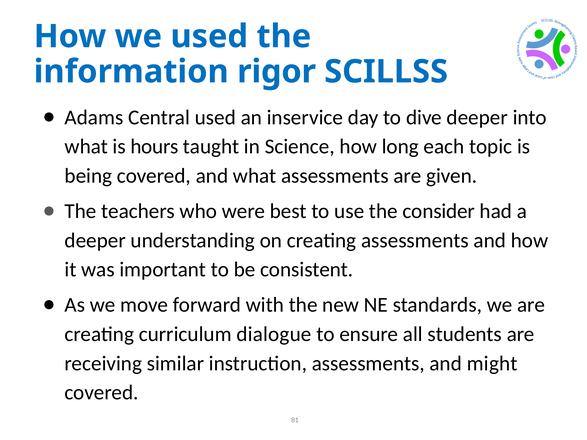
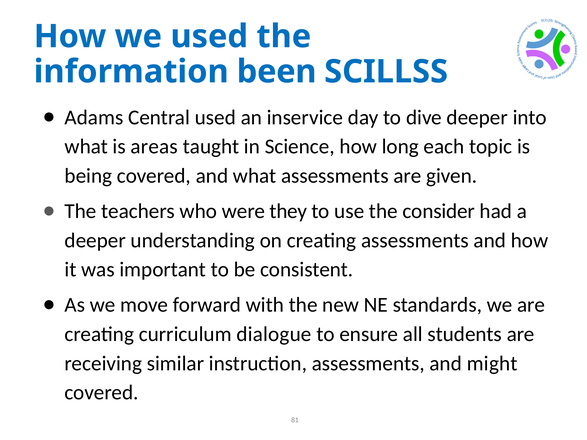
rigor: rigor -> been (277, 72)
hours: hours -> areas (154, 147)
best: best -> they (288, 211)
